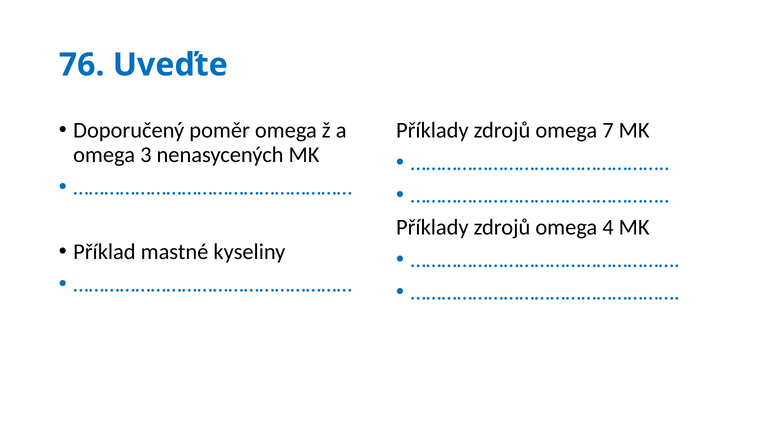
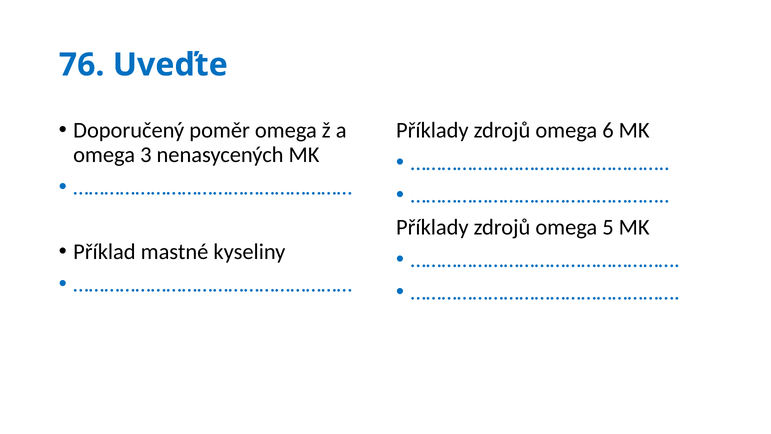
7: 7 -> 6 (608, 130)
4: 4 -> 5 (608, 227)
